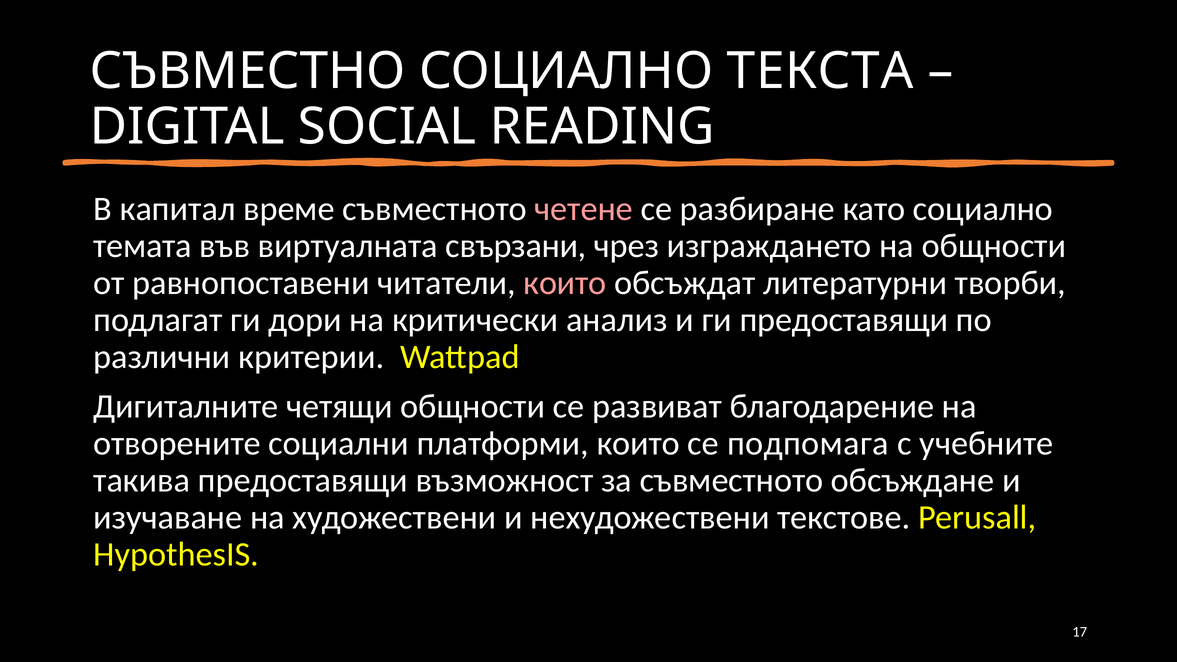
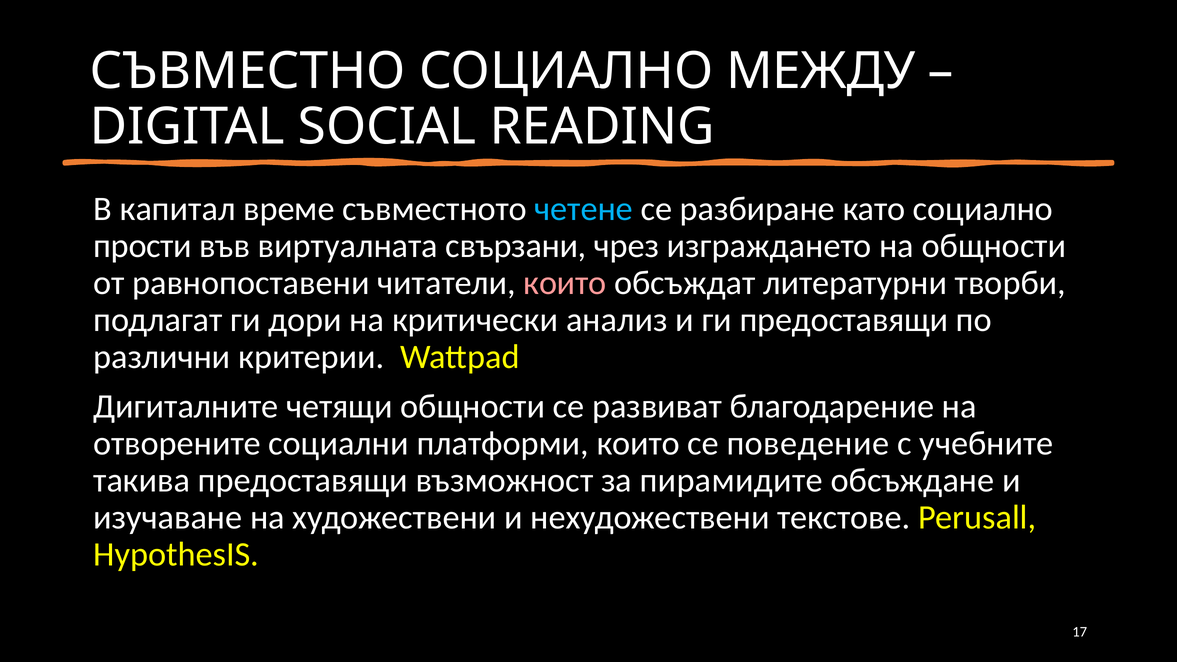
ТЕКСТА: ТЕКСТА -> МЕЖДУ (821, 71)
четене colour: pink -> light blue (584, 209)
темата: темата -> прости (143, 246)
подпомага: подпомага -> поведение (808, 443)
за съвместното: съвместното -> пирамидите (731, 480)
